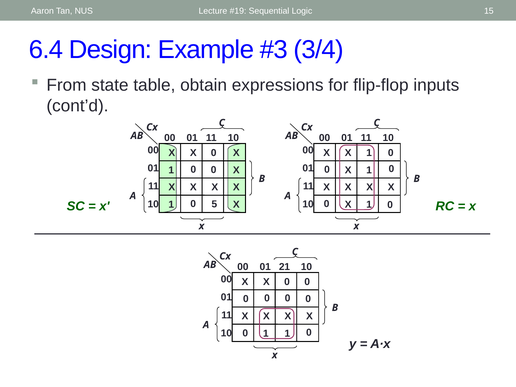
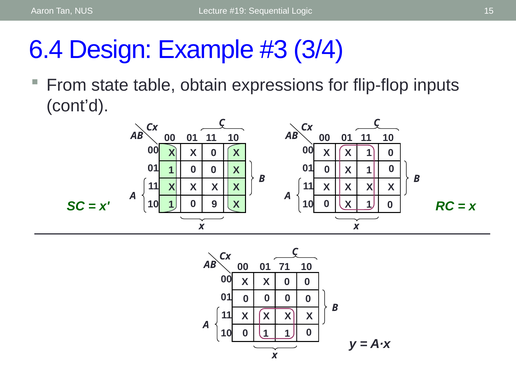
5: 5 -> 9 (214, 204)
21: 21 -> 71 (284, 267)
